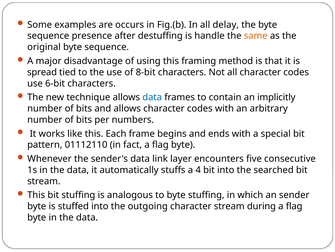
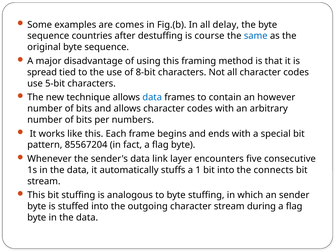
occurs: occurs -> comes (130, 25)
presence: presence -> countries (92, 36)
handle: handle -> course (209, 36)
same colour: orange -> blue (256, 36)
6-bit: 6-bit -> 5-bit (55, 83)
implicitly: implicitly -> however (276, 97)
01112110: 01112110 -> 85567204 (86, 144)
4: 4 -> 1 (198, 170)
searched: searched -> connects (274, 170)
